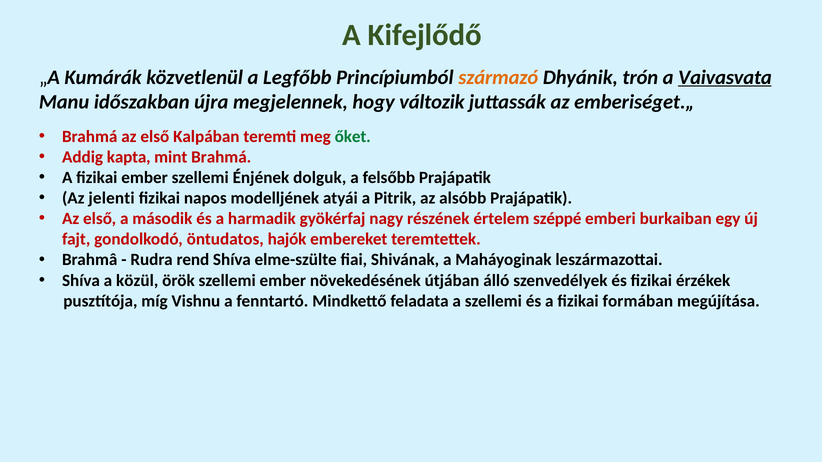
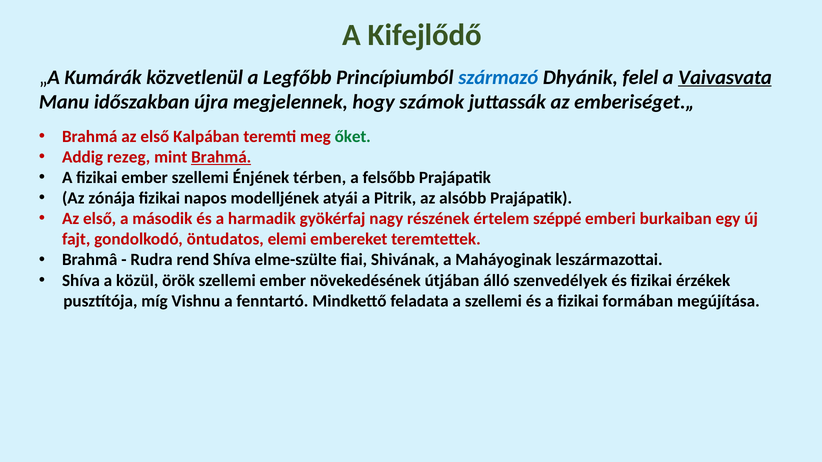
származó colour: orange -> blue (498, 77)
trón: trón -> felel (640, 77)
változik: változik -> számok (432, 102)
kapta: kapta -> rezeg (129, 157)
Brahmá underline: none -> present (221, 157)
dolguk: dolguk -> térben (320, 178)
jelenti: jelenti -> zónája (112, 198)
hajók: hajók -> elemi (287, 239)
